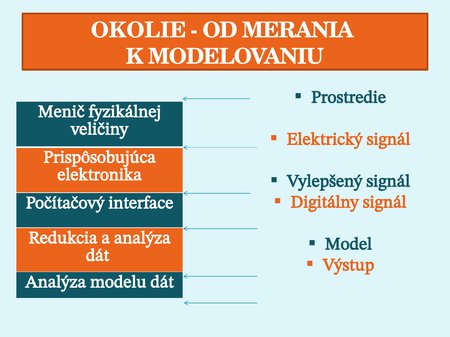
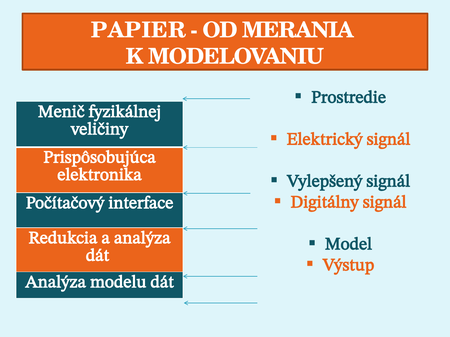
OKOLIE: OKOLIE -> PAPIER (138, 30)
